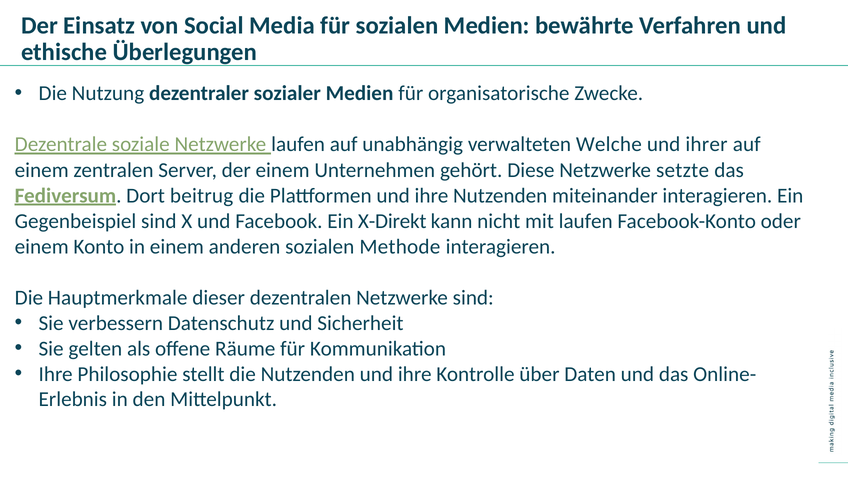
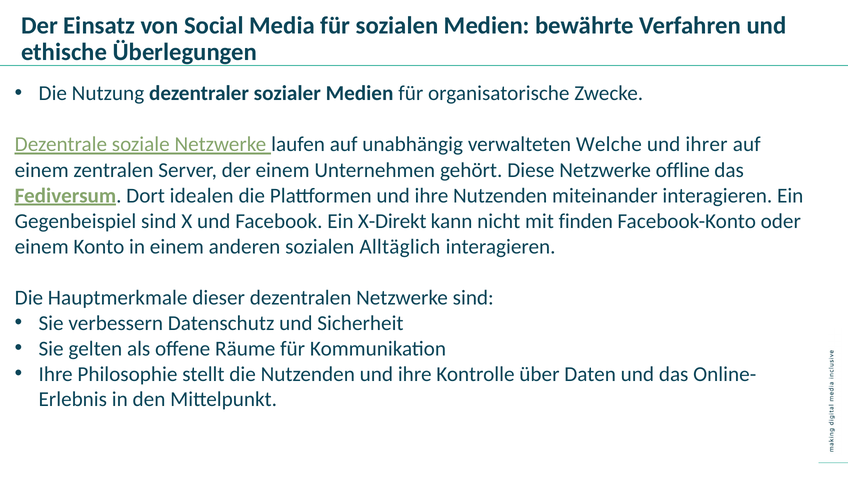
setzte: setzte -> offline (683, 170)
beitrug: beitrug -> idealen (202, 196)
mit laufen: laufen -> finden (586, 221)
Methode: Methode -> Alltäglich (400, 247)
